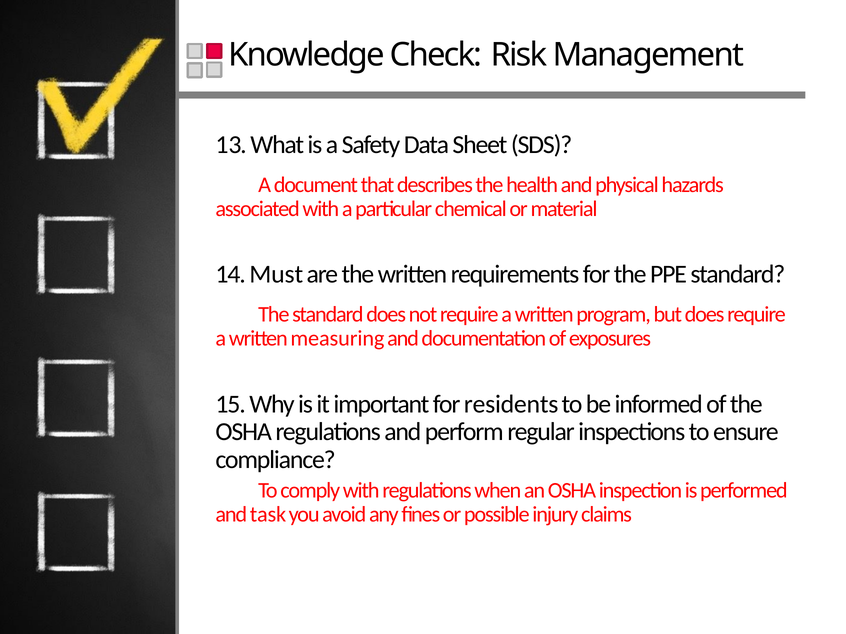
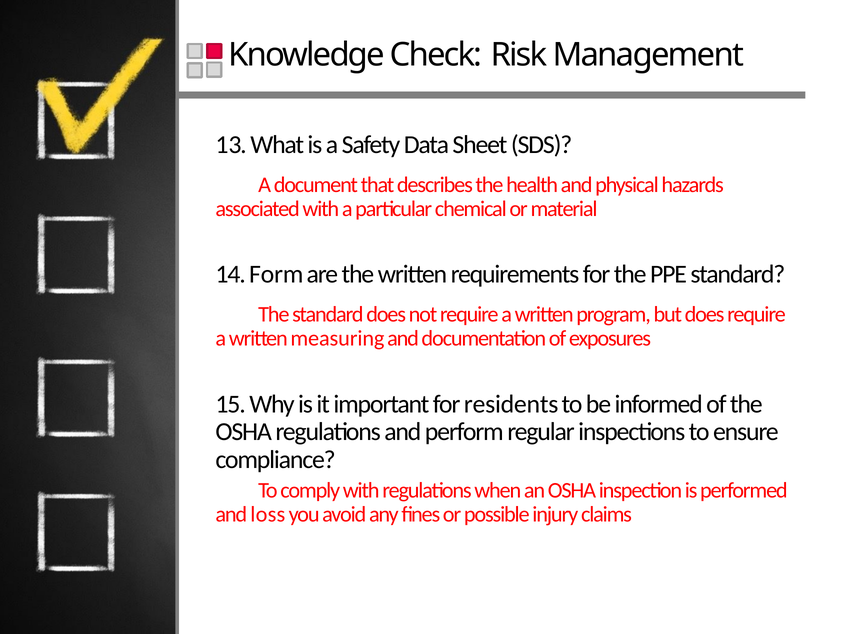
Must: Must -> Form (276, 275)
task: task -> loss (268, 515)
